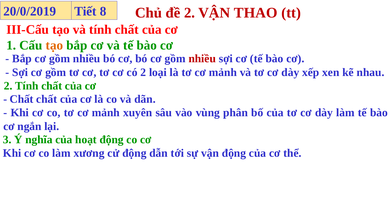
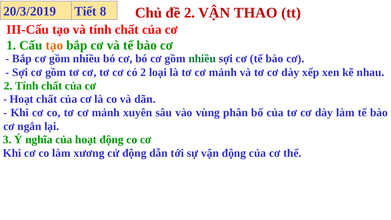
20/0/2019: 20/0/2019 -> 20/3/2019 (30, 11)
nhiều colour: red -> green (202, 59)
Chất: Chất -> Hoạt (22, 99)
